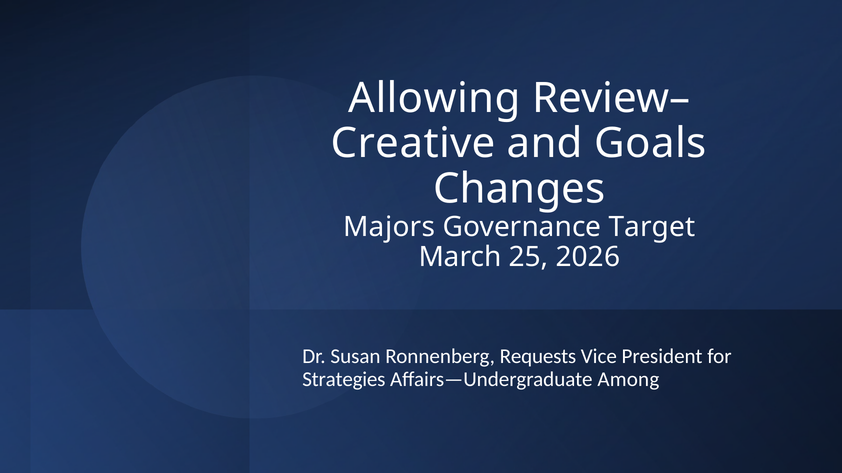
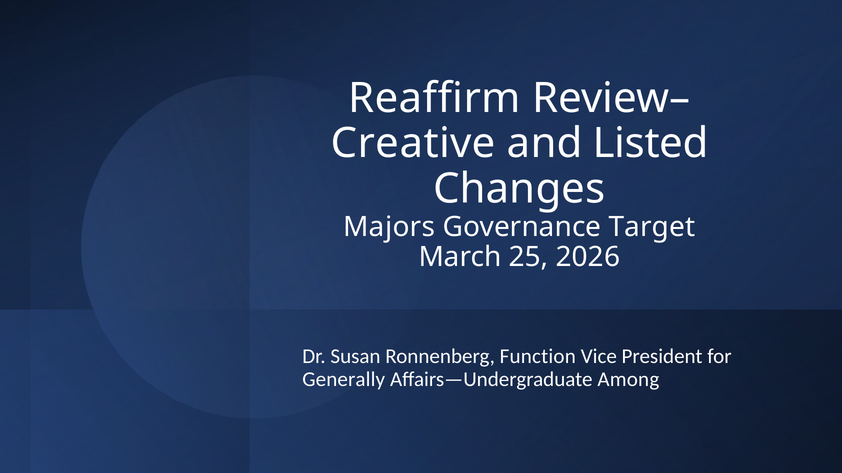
Allowing: Allowing -> Reaffirm (434, 98)
Goals: Goals -> Listed (651, 144)
Requests: Requests -> Function (538, 357)
Strategies: Strategies -> Generally (344, 380)
